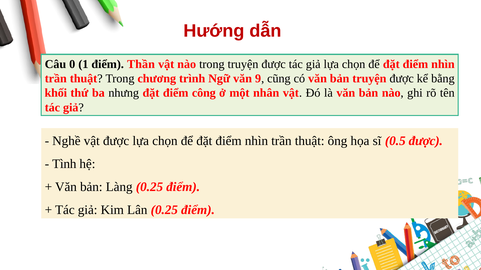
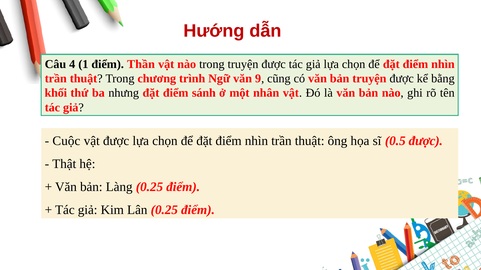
0: 0 -> 4 (72, 64)
công: công -> sánh (204, 93)
Nghề: Nghề -> Cuộc (66, 141)
Tình: Tình -> Thật (64, 164)
